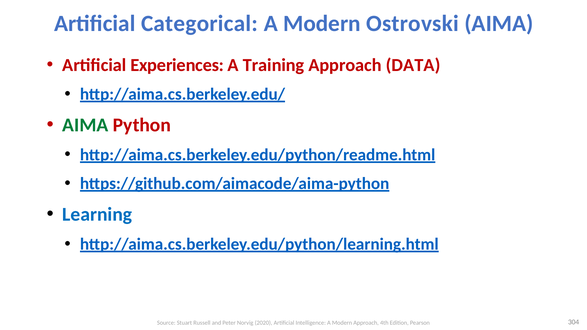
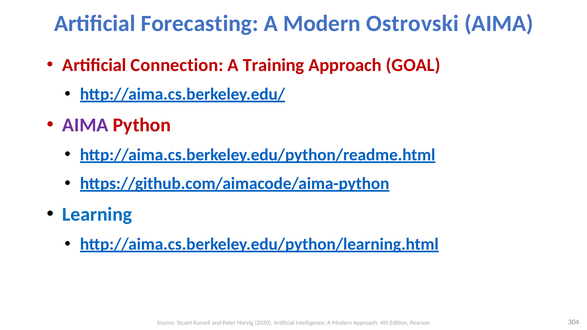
Categorical: Categorical -> Forecasting (200, 23)
Experiences: Experiences -> Connection (177, 65)
DATA: DATA -> GOAL (413, 65)
AIMA colour: green -> purple (85, 125)
